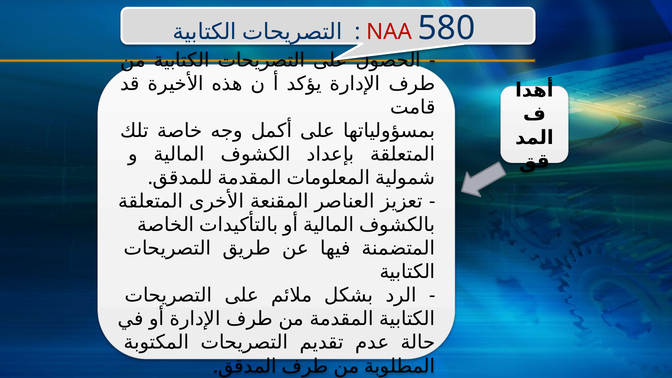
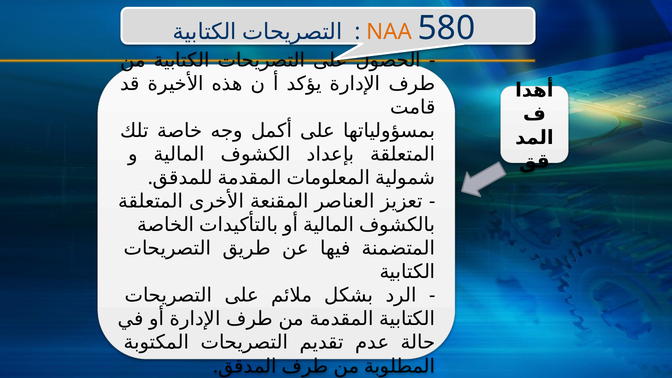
NAA colour: red -> orange (389, 32)
